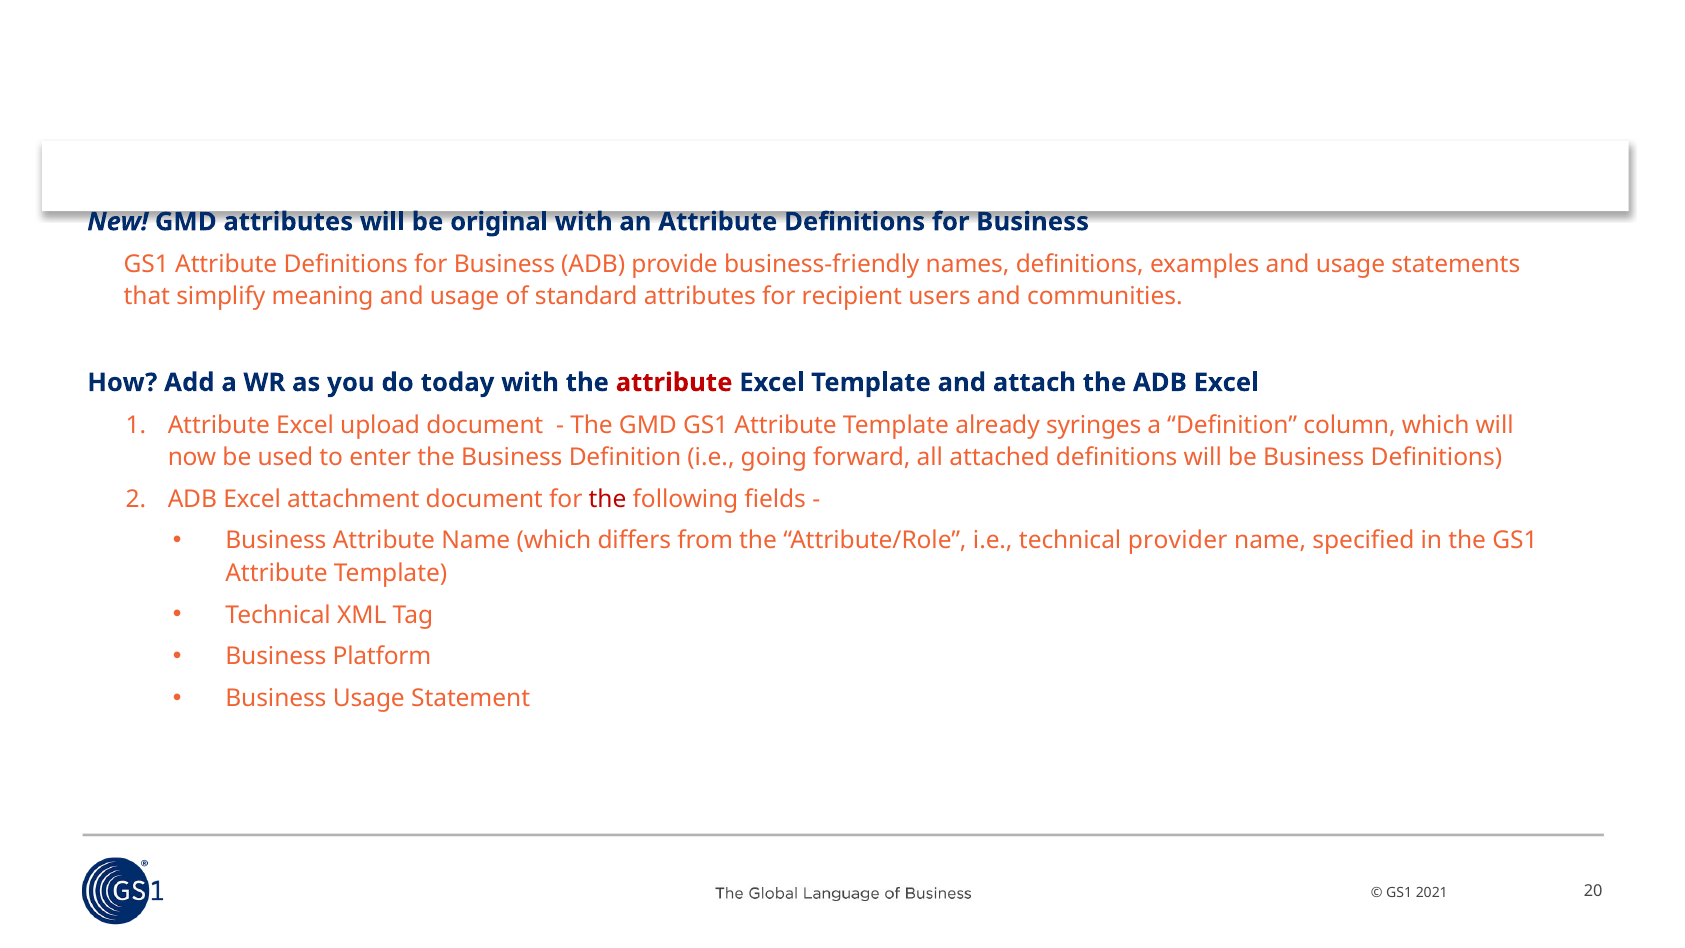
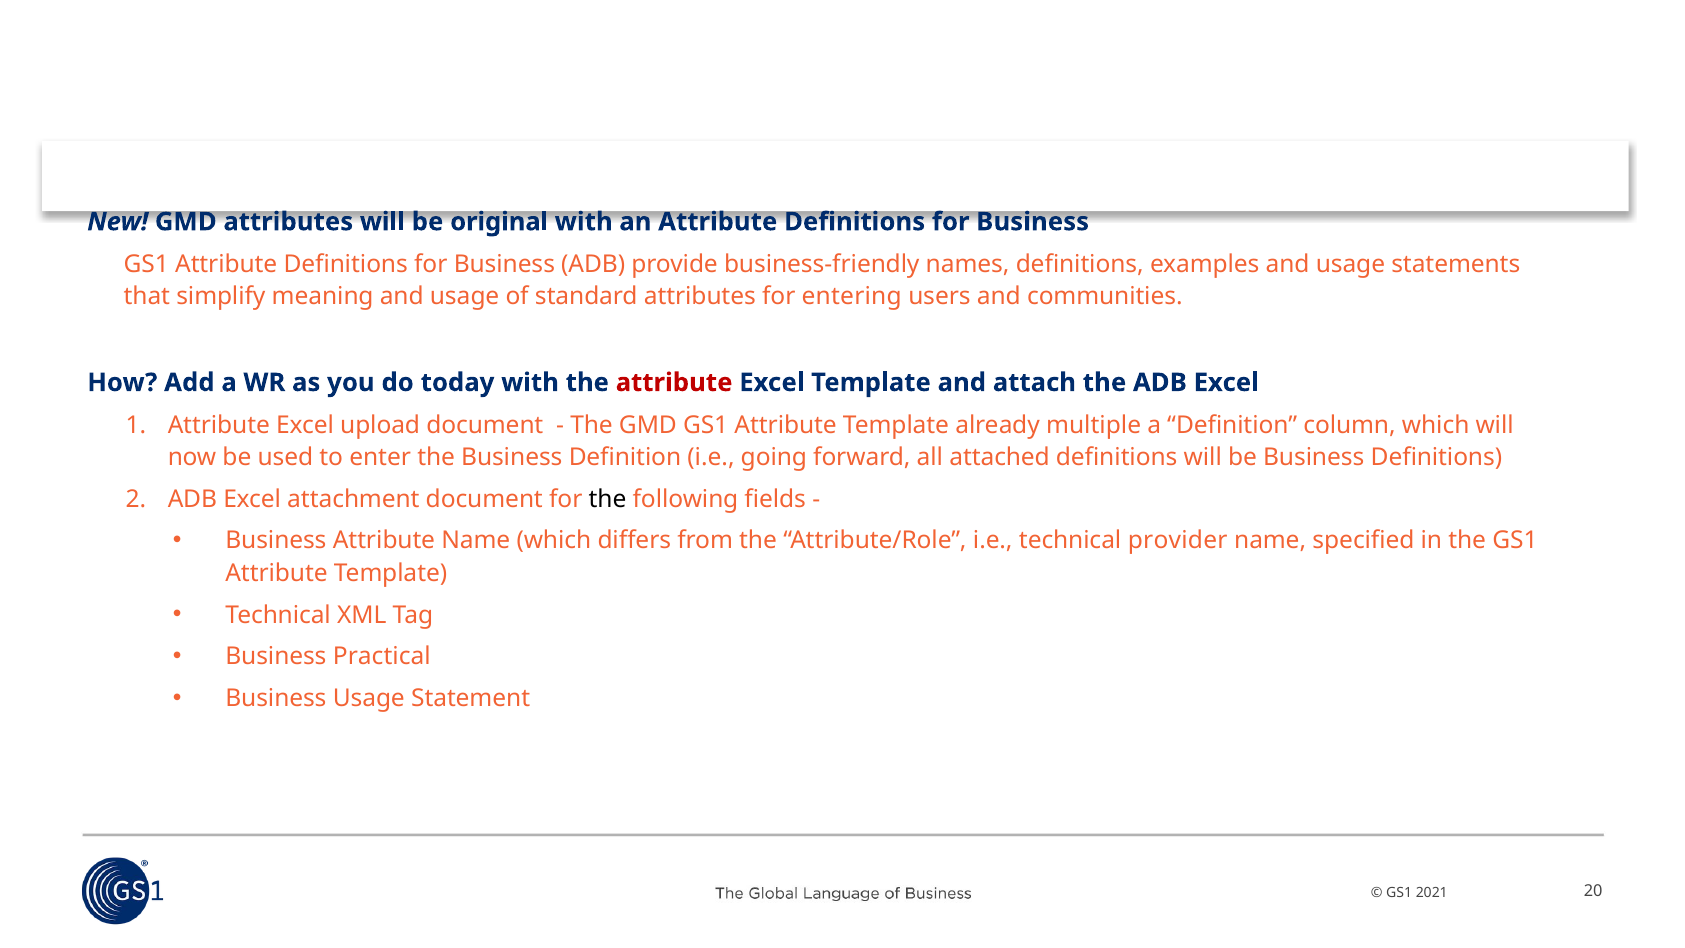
recipient: recipient -> entering (852, 297)
syringes: syringes -> multiple (1094, 425)
the colour: red -> black (607, 499)
Platform: Platform -> Practical (382, 657)
